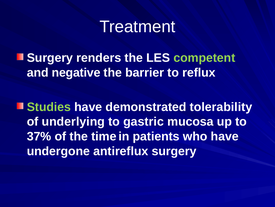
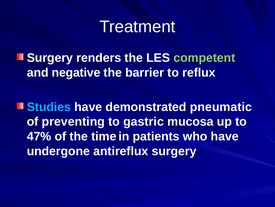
Studies colour: light green -> light blue (49, 107)
tolerability: tolerability -> pneumatic (221, 107)
underlying: underlying -> preventing (73, 121)
37%: 37% -> 47% (39, 136)
